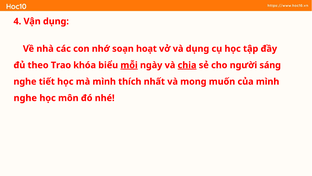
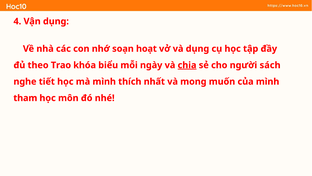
mỗi underline: present -> none (129, 65)
sáng: sáng -> sách (270, 65)
nghe: nghe -> tham (25, 98)
